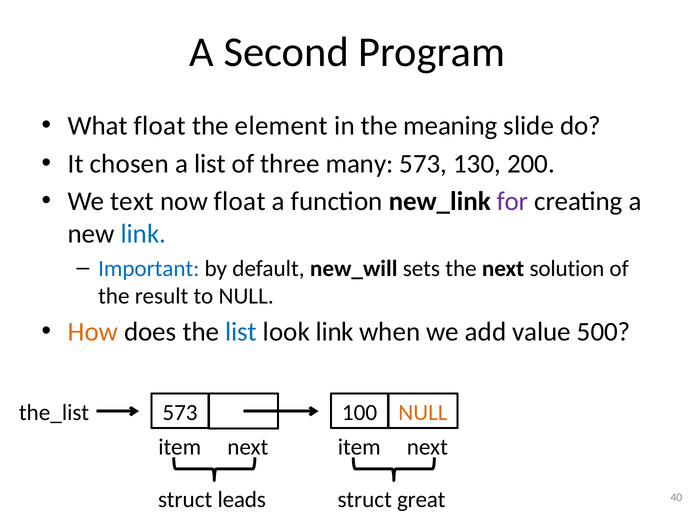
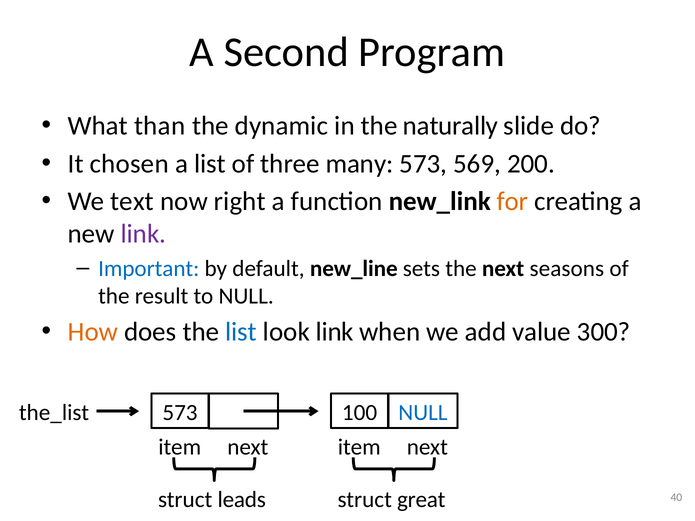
What float: float -> than (160, 126)
element: element -> dynamic (282, 126)
meaning: meaning -> naturally (451, 126)
130: 130 -> 569 (477, 164)
now float: float -> right (240, 202)
for colour: purple -> orange (513, 202)
link colour: blue -> purple (143, 234)
new_will: new_will -> new_line (354, 269)
solution: solution -> seasons (567, 269)
500: 500 -> 300 (604, 332)
NULL colour: orange -> blue (423, 413)
